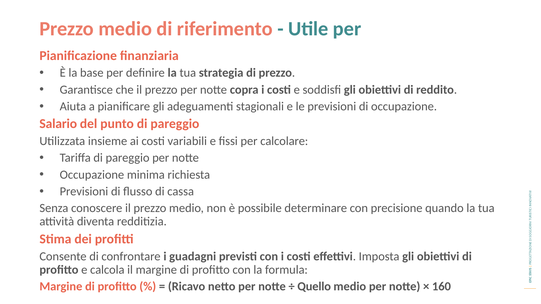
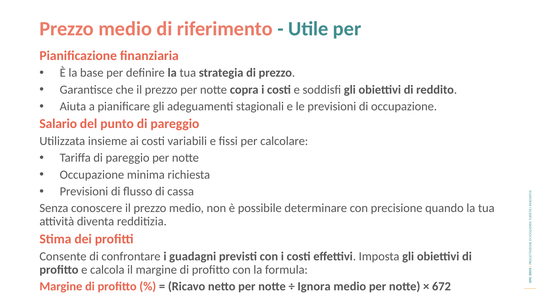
Quello: Quello -> Ignora (314, 287)
160: 160 -> 672 (441, 287)
